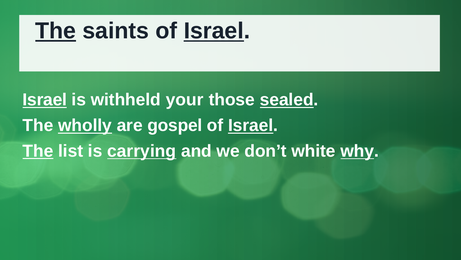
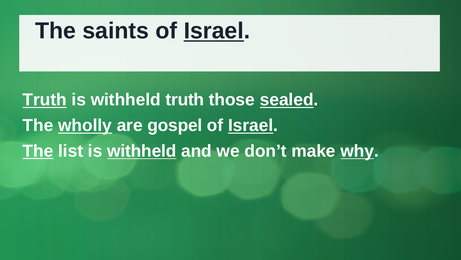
The underline: present -> none (56, 31)
Israel: Israel -> Truth (45, 100)
withheld your: your -> truth (185, 100)
list is carrying: carrying -> withheld (142, 151)
white: white -> make (314, 151)
